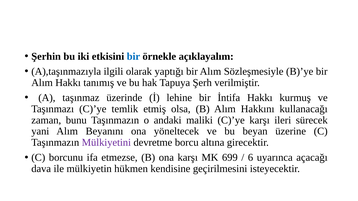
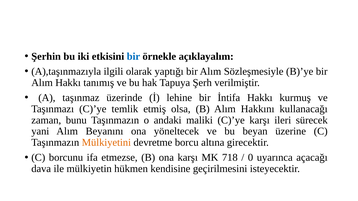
Mülkiyetini colour: purple -> orange (106, 143)
699: 699 -> 718 (230, 158)
6: 6 -> 0 (251, 158)
